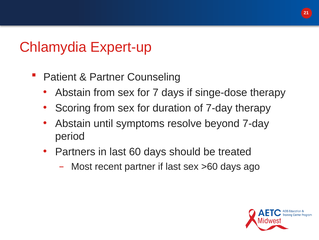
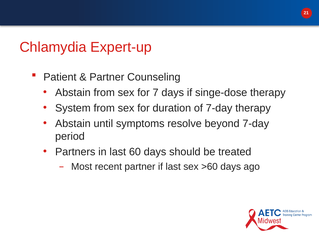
Scoring: Scoring -> System (73, 108)
